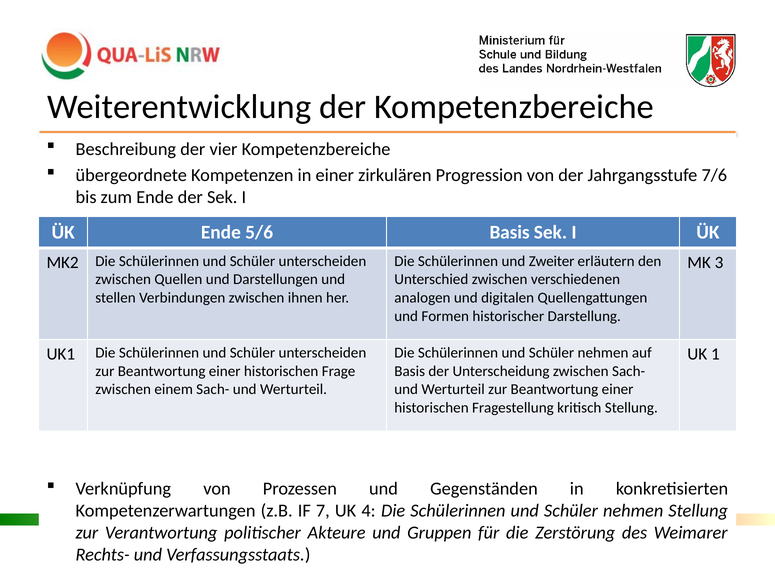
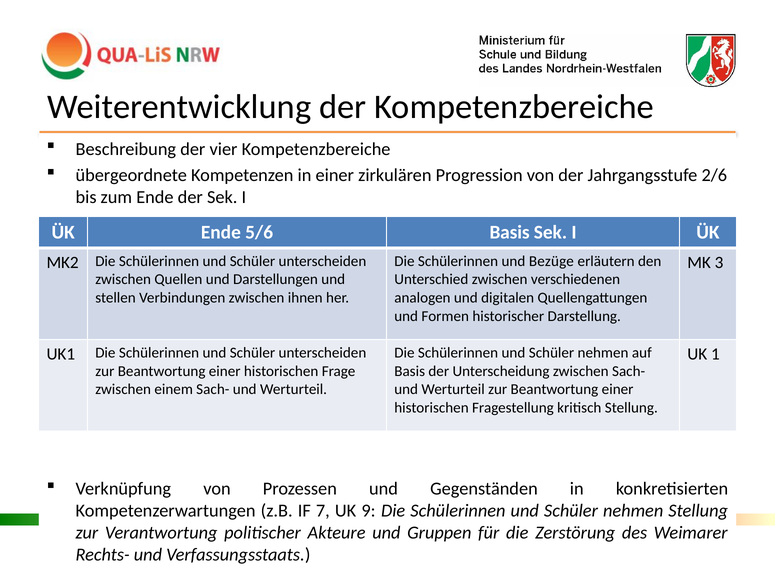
7/6: 7/6 -> 2/6 (714, 175)
Zweiter: Zweiter -> Bezüge (551, 261)
4: 4 -> 9 (368, 511)
